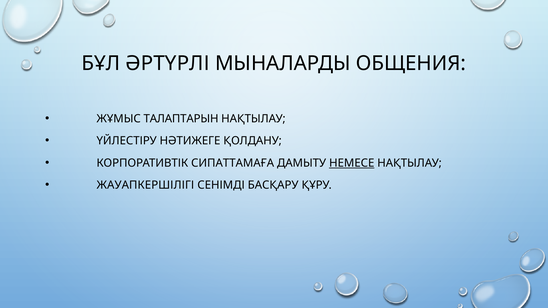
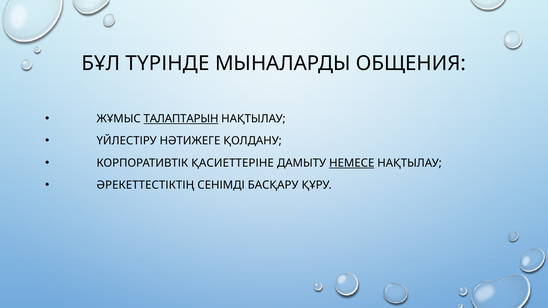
ӘРТҮРЛІ: ӘРТҮРЛІ -> ТҮРІНДЕ (167, 64)
ТАЛАПТАРЫН underline: none -> present (181, 119)
СИПАТТАМАҒА: СИПАТТАМАҒА -> ҚАСИЕТТЕРІНЕ (233, 163)
ЖАУАПКЕРШІЛІГІ: ЖАУАПКЕРШІЛІГІ -> ӘРЕКЕТТЕСТІКТІҢ (145, 185)
